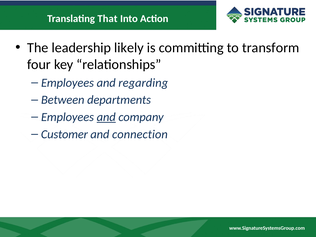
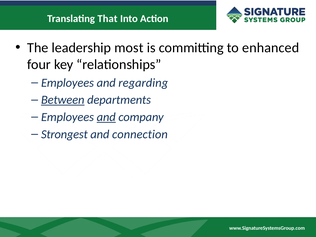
likely: likely -> most (129, 48)
transform: transform -> enhanced (271, 48)
Between underline: none -> present (63, 100)
Customer: Customer -> Strongest (64, 134)
